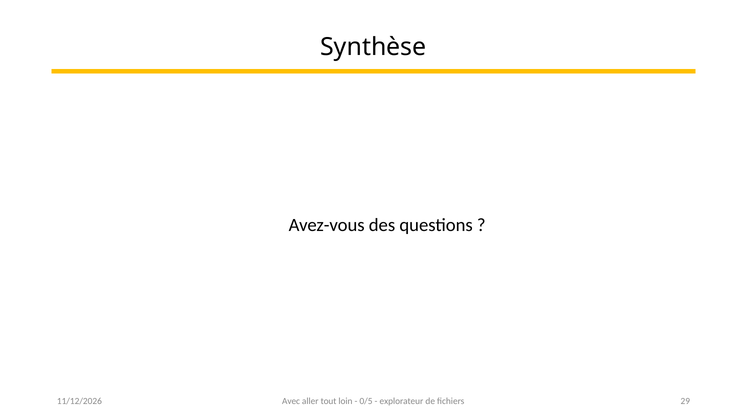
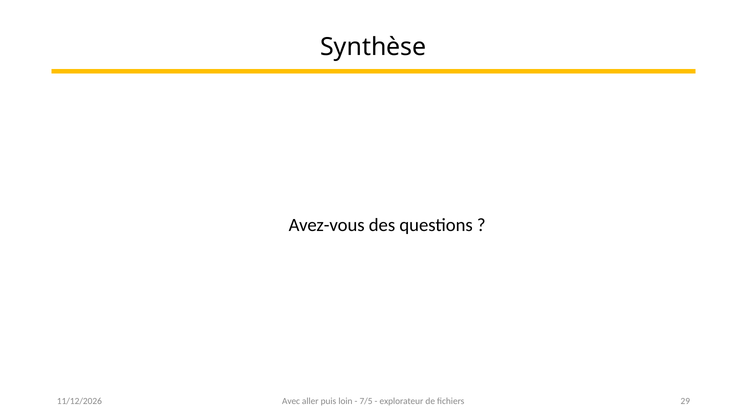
tout: tout -> puis (328, 401)
0/5: 0/5 -> 7/5 (366, 401)
